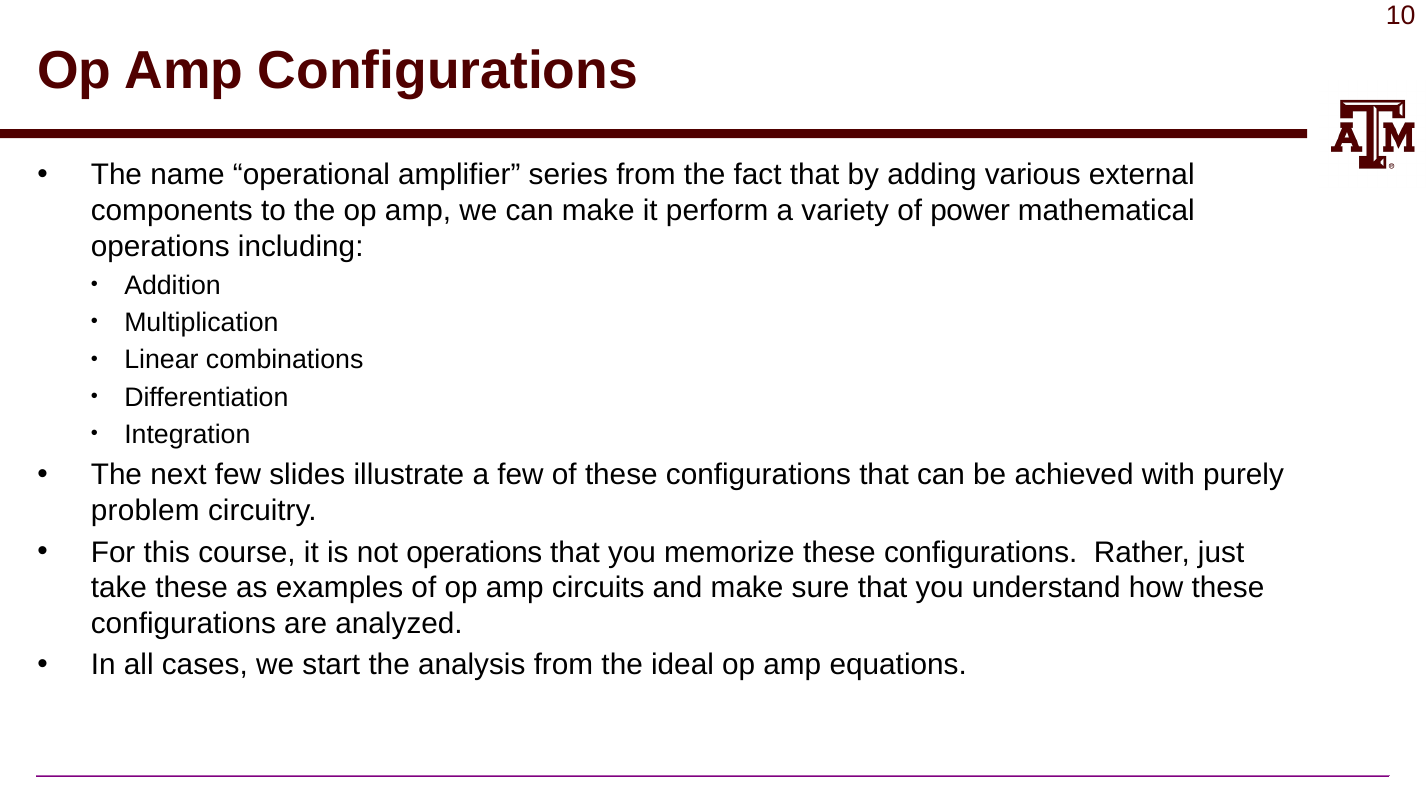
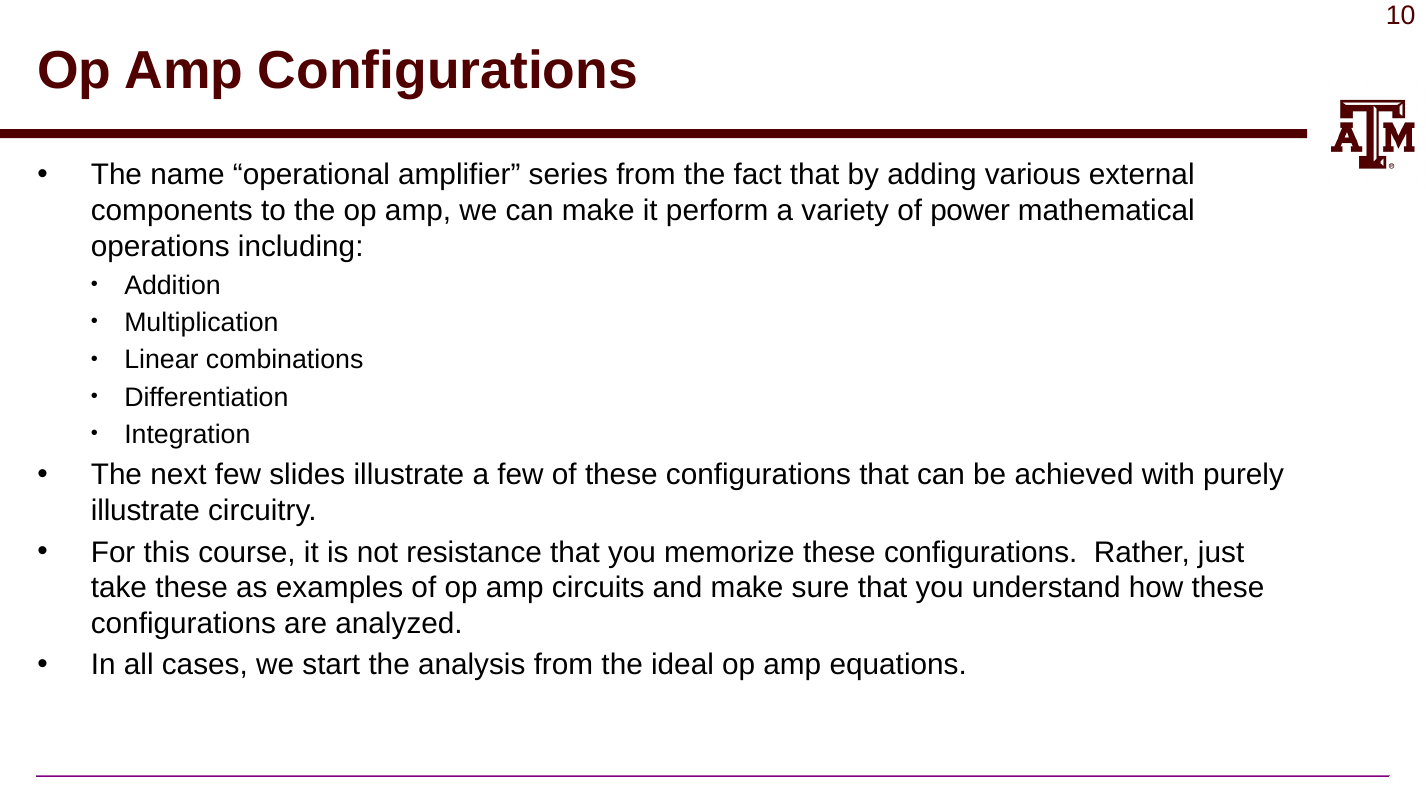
problem: problem -> illustrate (145, 511)
not operations: operations -> resistance (474, 552)
